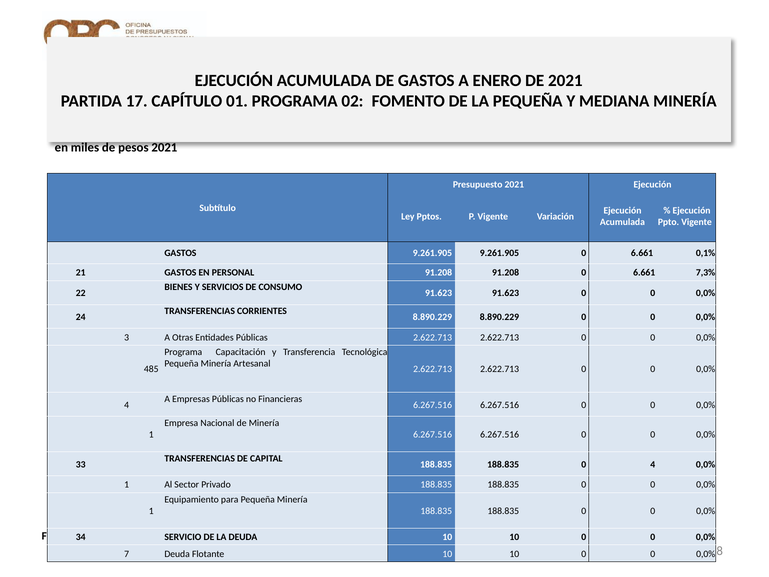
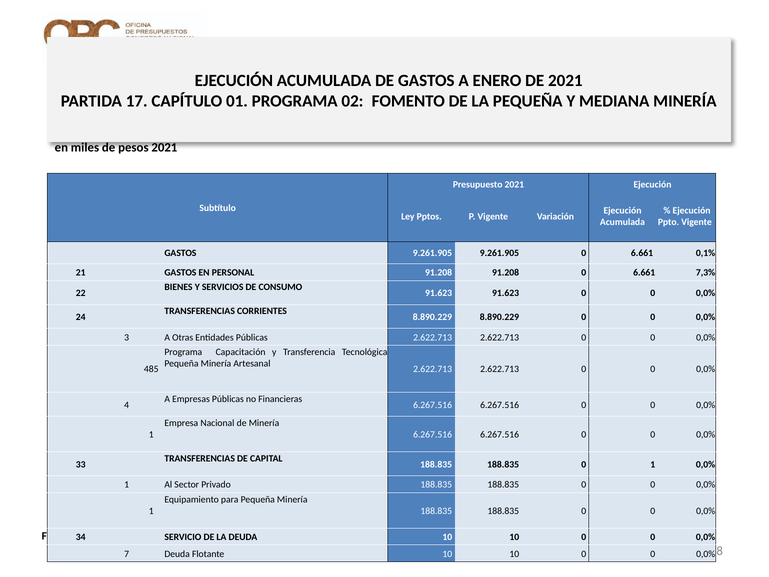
0 4: 4 -> 1 (653, 464)
